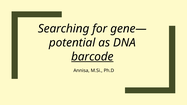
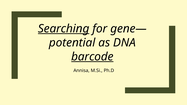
Searching underline: none -> present (64, 29)
